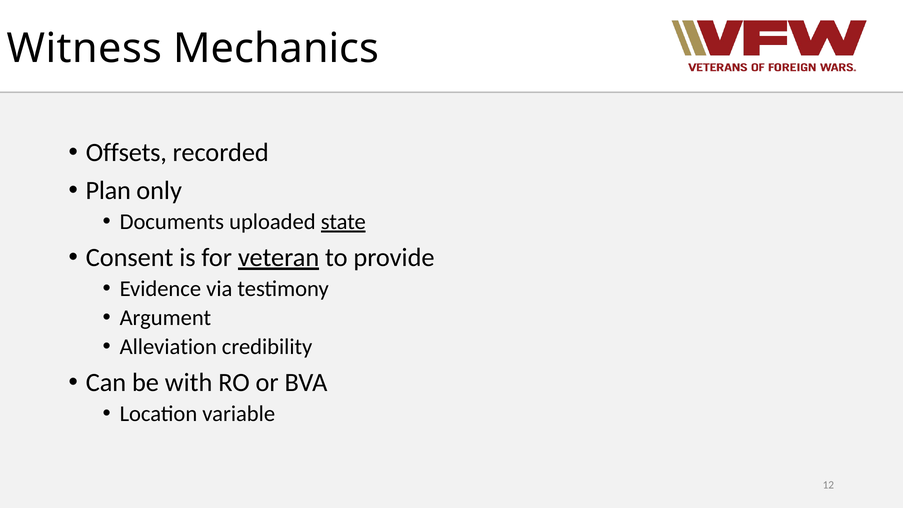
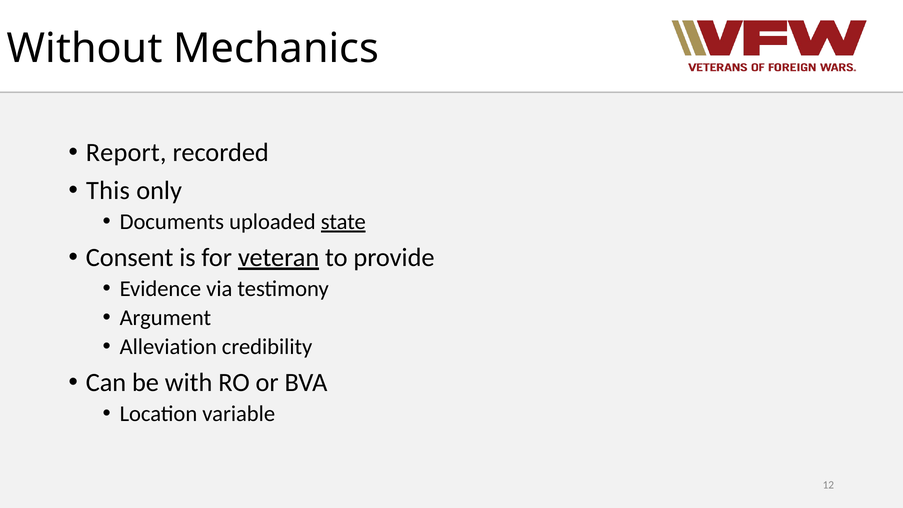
Witness: Witness -> Without (85, 49)
Offsets: Offsets -> Report (126, 153)
Plan: Plan -> This (108, 191)
